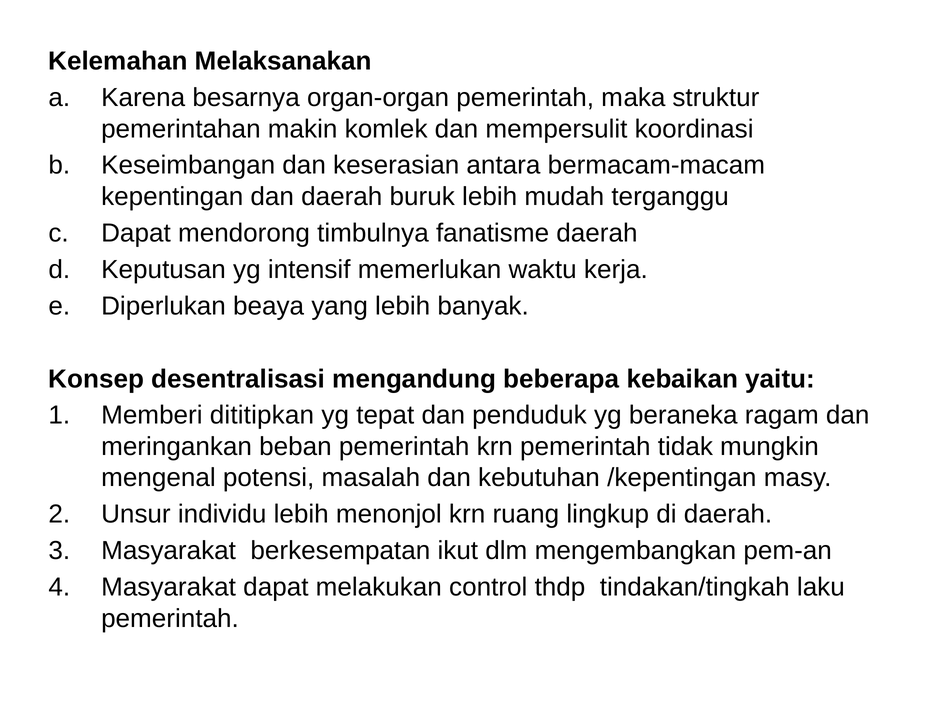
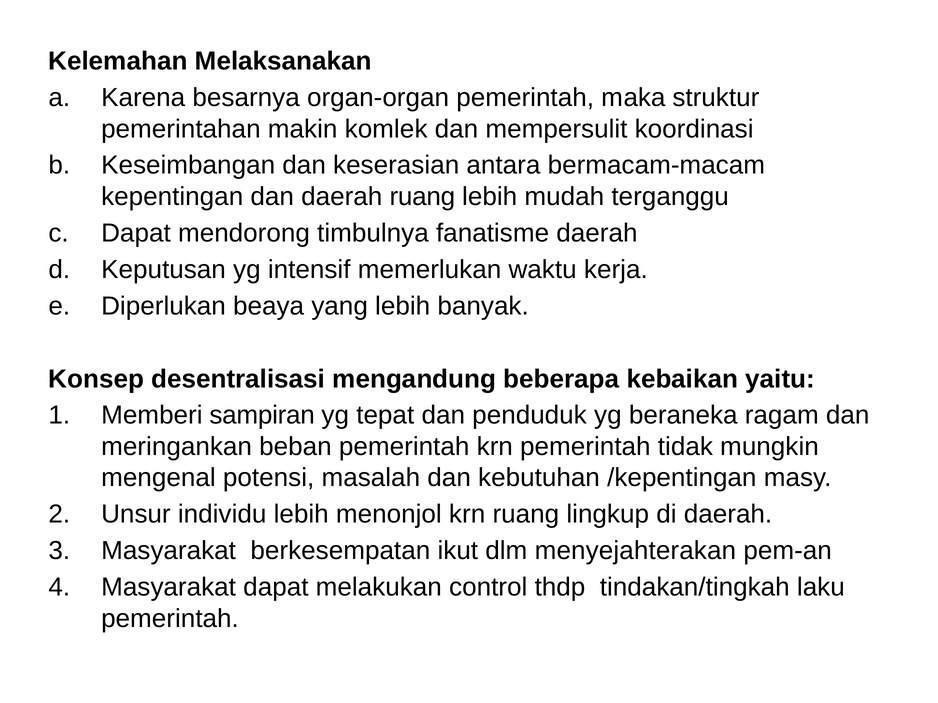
daerah buruk: buruk -> ruang (422, 197)
dititipkan: dititipkan -> sampiran (262, 416)
mengembangkan: mengembangkan -> menyejahterakan (635, 551)
